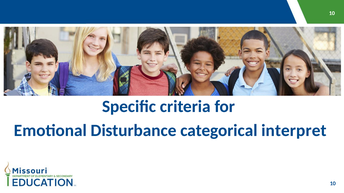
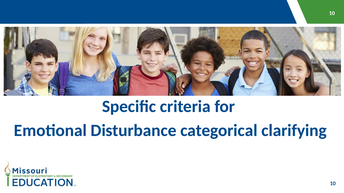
interpret: interpret -> clarifying (294, 131)
